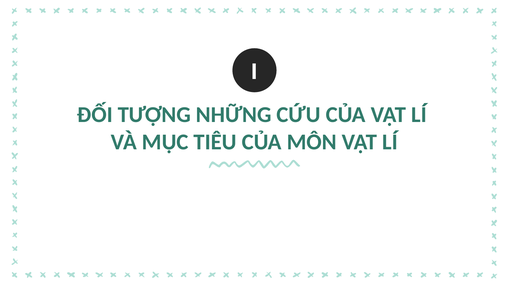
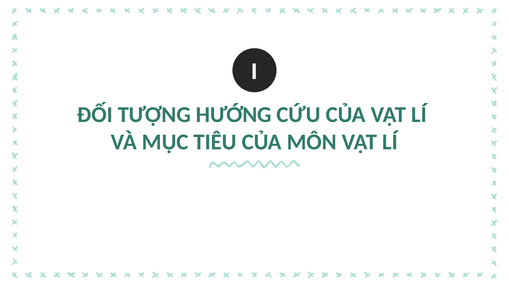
NHỮNG: NHỮNG -> HƯỚNG (234, 115)
